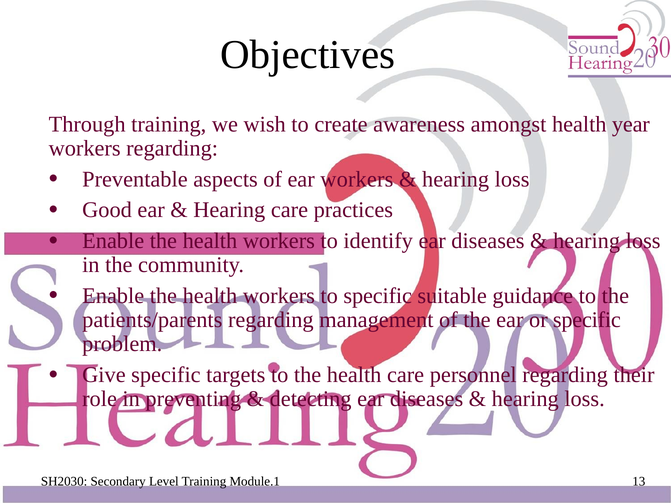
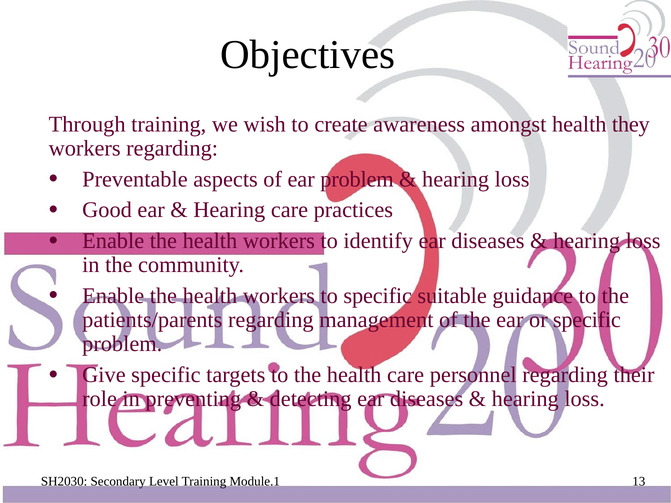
year: year -> they (631, 124)
ear workers: workers -> problem (357, 179)
